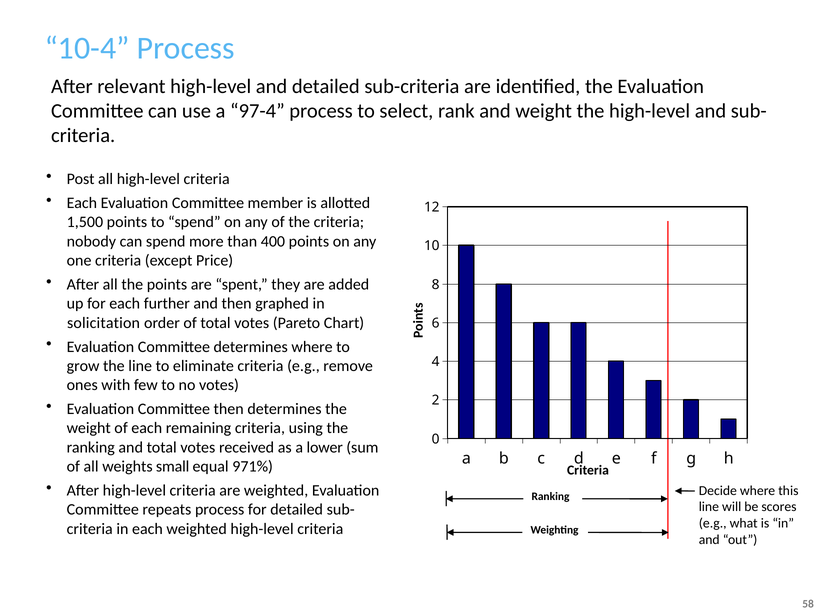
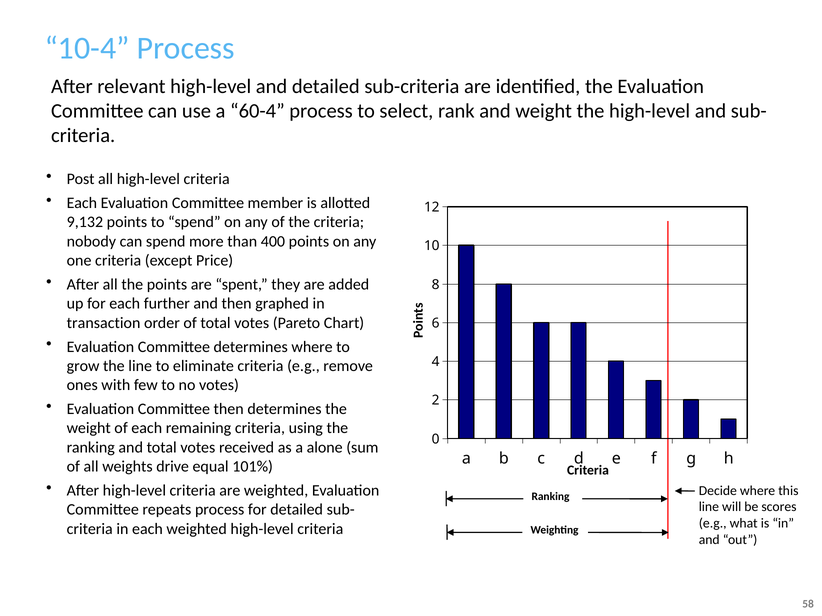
97-4: 97-4 -> 60-4 (257, 111)
1,500: 1,500 -> 9,132 (85, 222)
solicitation: solicitation -> transaction (104, 323)
lower: lower -> alone (325, 448)
small: small -> drive (173, 467)
971%: 971% -> 101% (253, 467)
